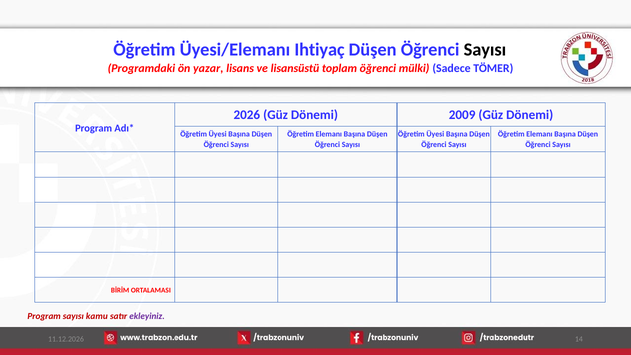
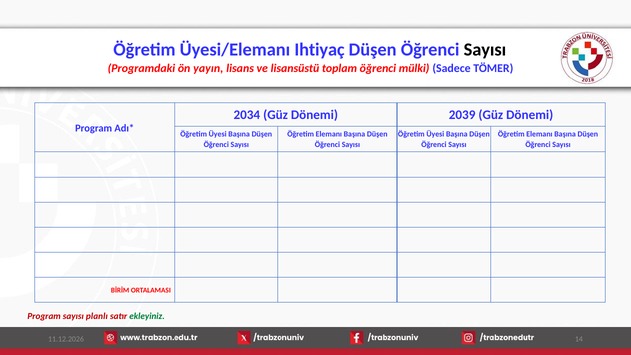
yazar: yazar -> yayın (208, 69)
2026: 2026 -> 2034 (247, 115)
2009: 2009 -> 2039 (462, 115)
kamu: kamu -> planlı (97, 316)
ekleyiniz colour: purple -> green (147, 316)
